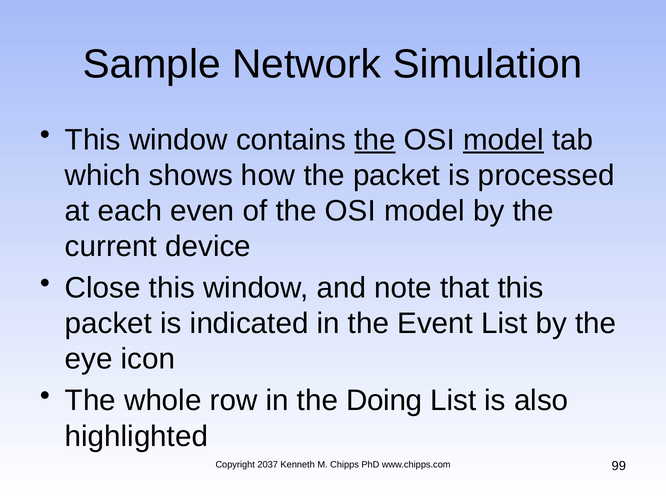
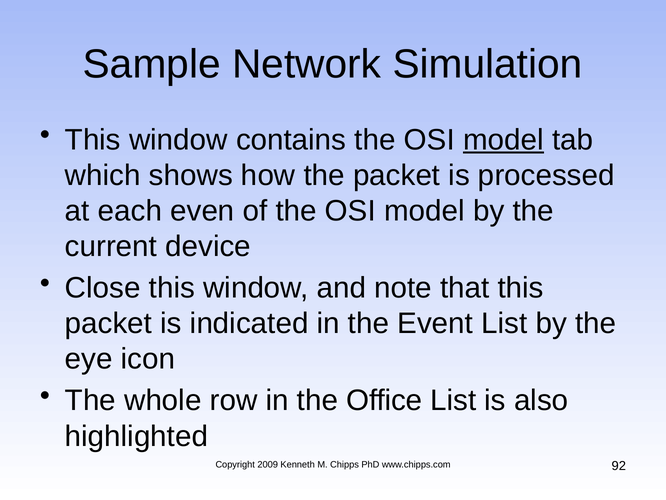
the underline: present -> none (375, 140)
Doing: Doing -> Office (384, 400)
2037: 2037 -> 2009 (268, 464)
99: 99 -> 92 (619, 466)
